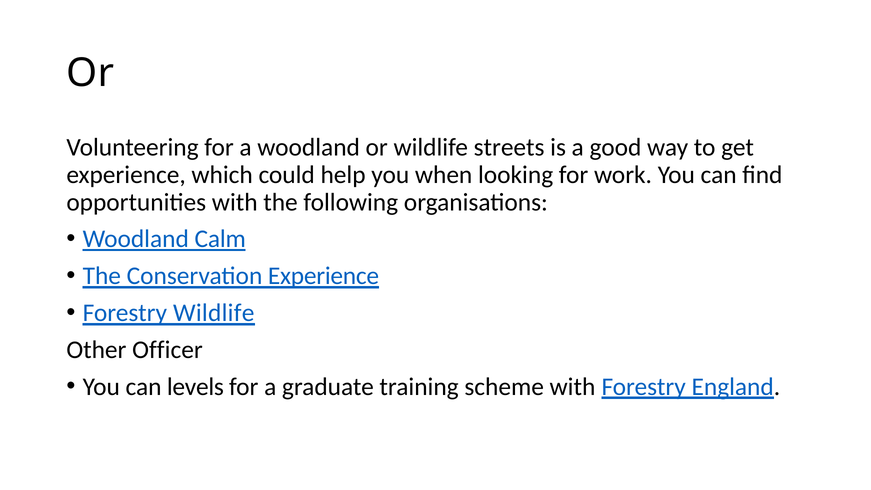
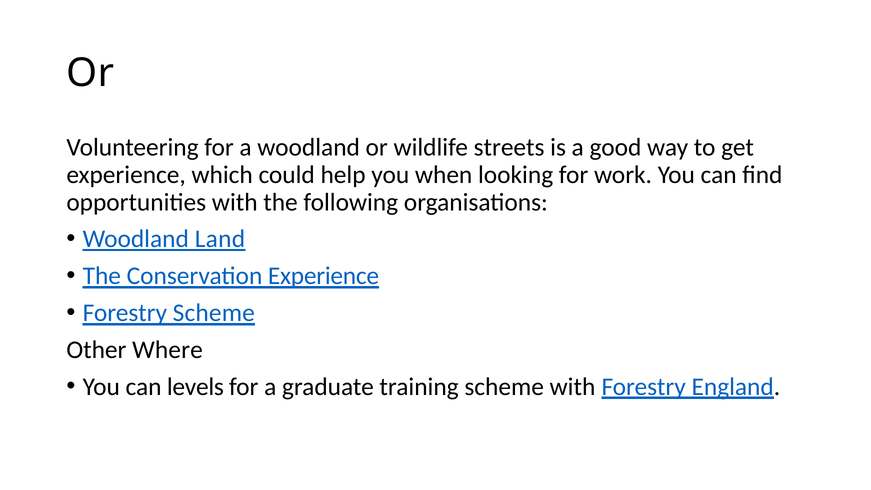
Calm: Calm -> Land (220, 239)
Forestry Wildlife: Wildlife -> Scheme (214, 313)
Officer: Officer -> Where (167, 350)
